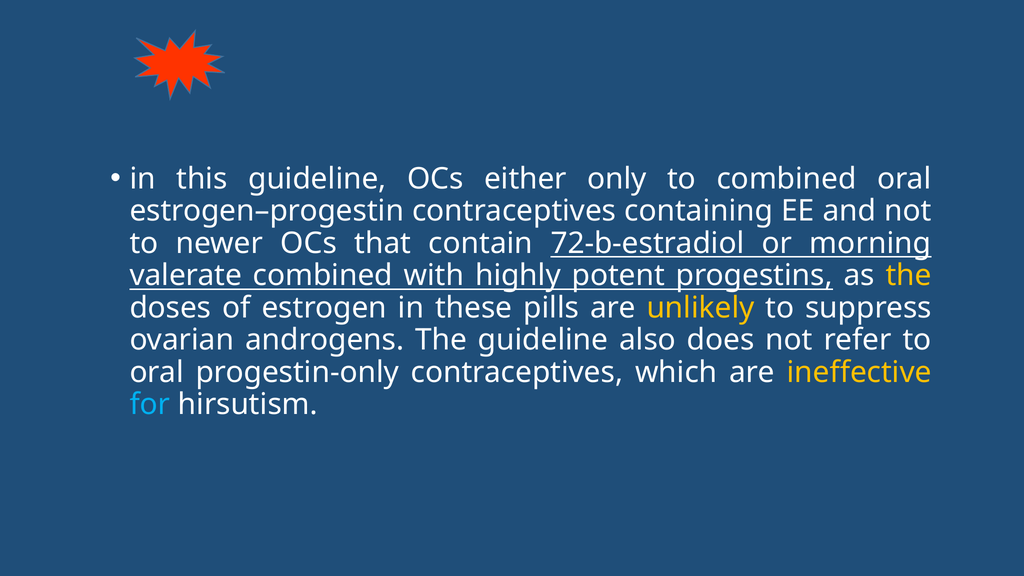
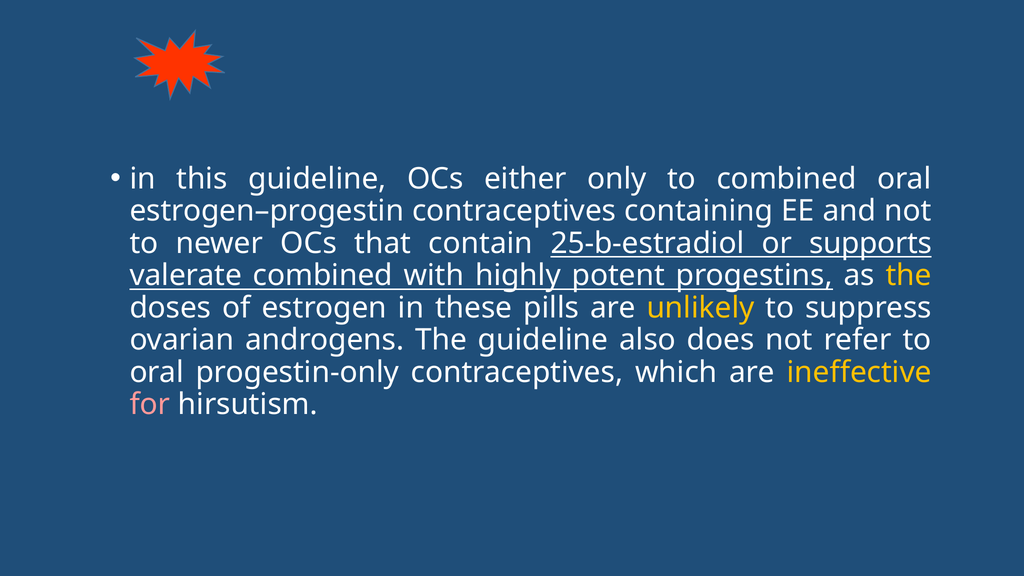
72-b-estradiol: 72-b-estradiol -> 25-b-estradiol (647, 243)
morning: morning -> supports (871, 243)
for colour: light blue -> pink (150, 405)
